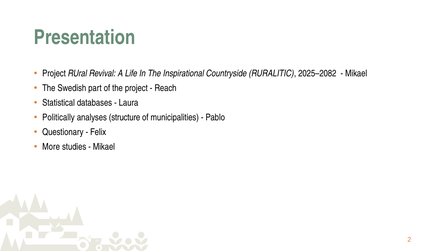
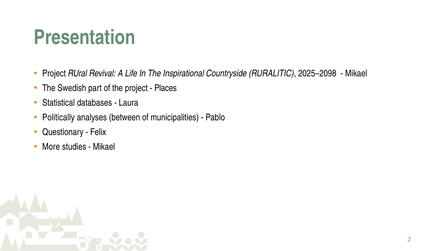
2025–2082: 2025–2082 -> 2025–2098 (317, 73)
Reach: Reach -> Places (166, 88)
structure: structure -> between (125, 117)
